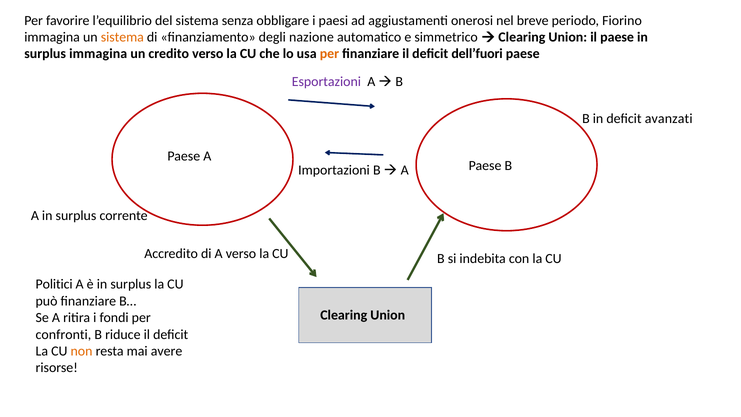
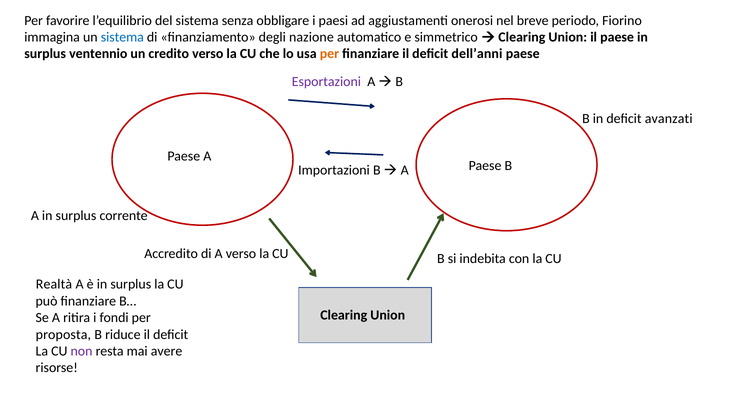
sistema colour: orange -> blue (122, 37)
surplus immagina: immagina -> ventennio (98, 54)
dell’fuori: dell’fuori -> dell’anni (477, 54)
Politici: Politici -> Realtà (54, 284)
confronti: confronti -> proposta (63, 334)
non colour: orange -> purple (82, 351)
